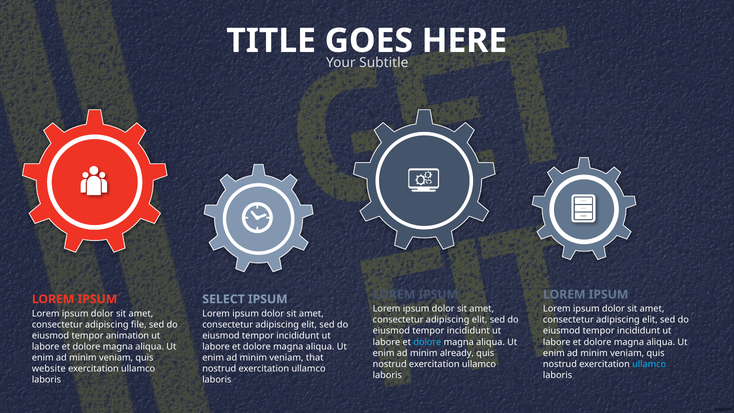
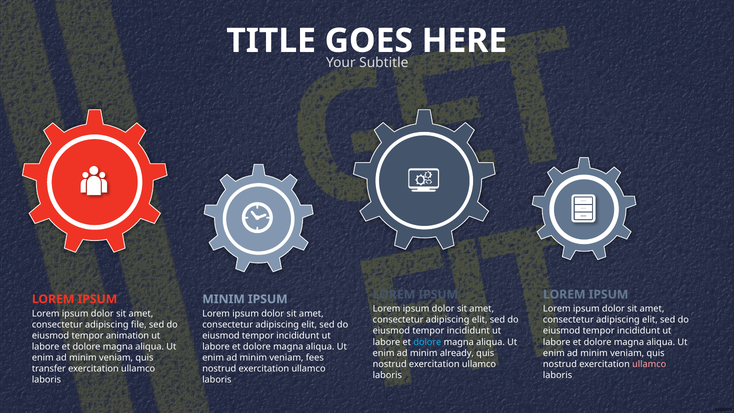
SELECT: SELECT -> MINIM (224, 299)
that: that -> fees (315, 358)
ullamco colour: light blue -> pink (649, 364)
website: website -> transfer (49, 369)
